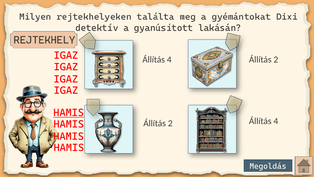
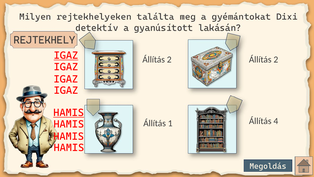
IGAZ underline: none -> present (66, 55)
4: 4 -> 2 (169, 60)
2: 2 -> 1 (170, 123)
